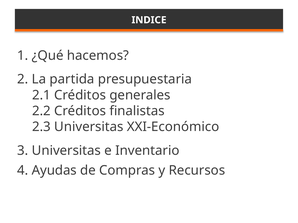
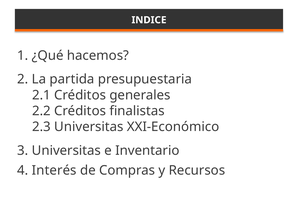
Ayudas: Ayudas -> Interés (54, 171)
